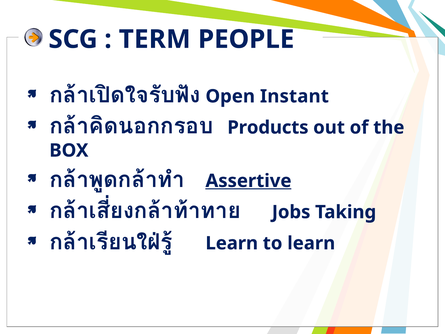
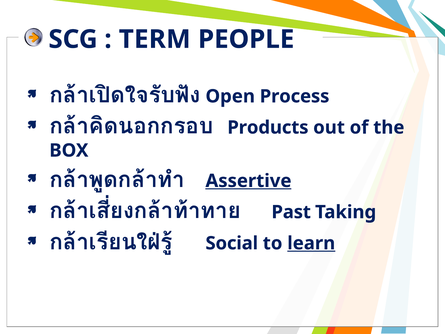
Instant: Instant -> Process (295, 96)
Jobs: Jobs -> Past (291, 212)
Learn: Learn -> Social (232, 243)
learn underline: none -> present (311, 243)
